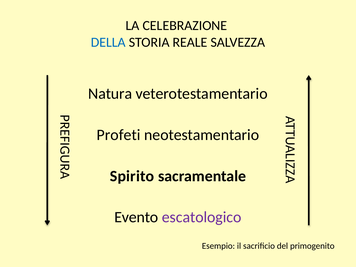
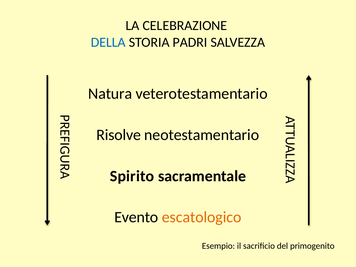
REALE: REALE -> PADRI (190, 42)
Profeti: Profeti -> Risolve (119, 135)
escatologico colour: purple -> orange (202, 217)
